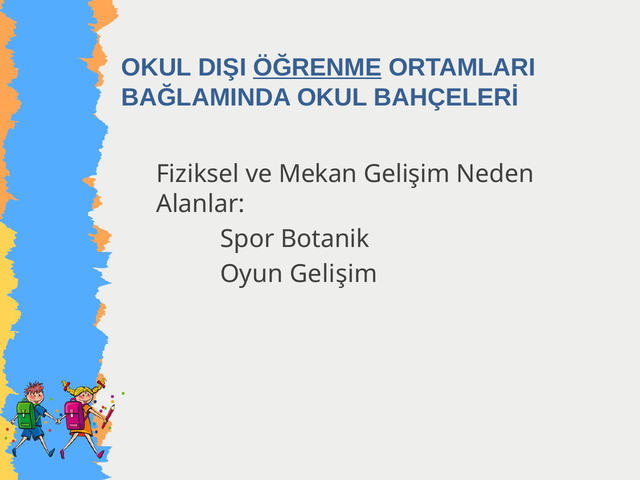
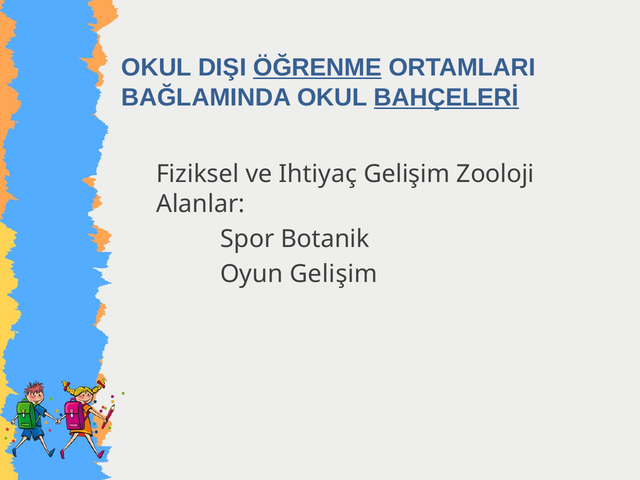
BAHÇELERİ underline: none -> present (446, 97)
Mekan: Mekan -> Ihtiyaç (318, 174)
Neden: Neden -> Zooloji (495, 174)
